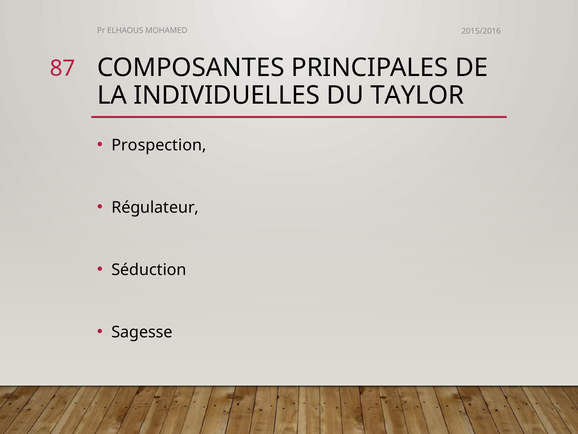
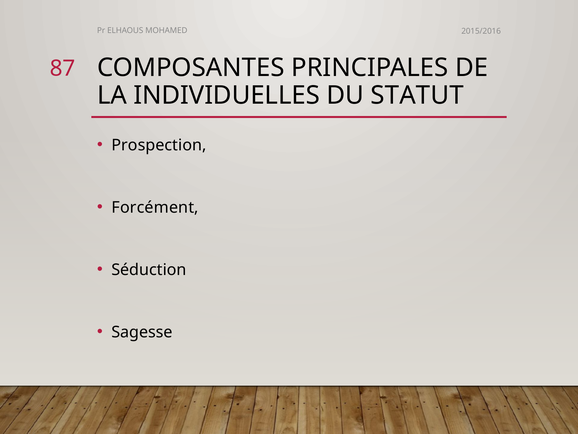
TAYLOR: TAYLOR -> STATUT (417, 95)
Régulateur: Régulateur -> Forcément (155, 207)
